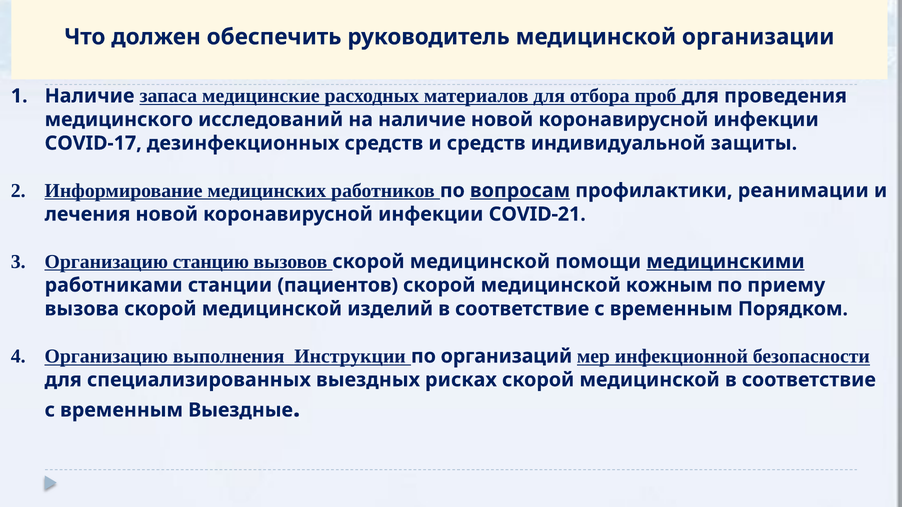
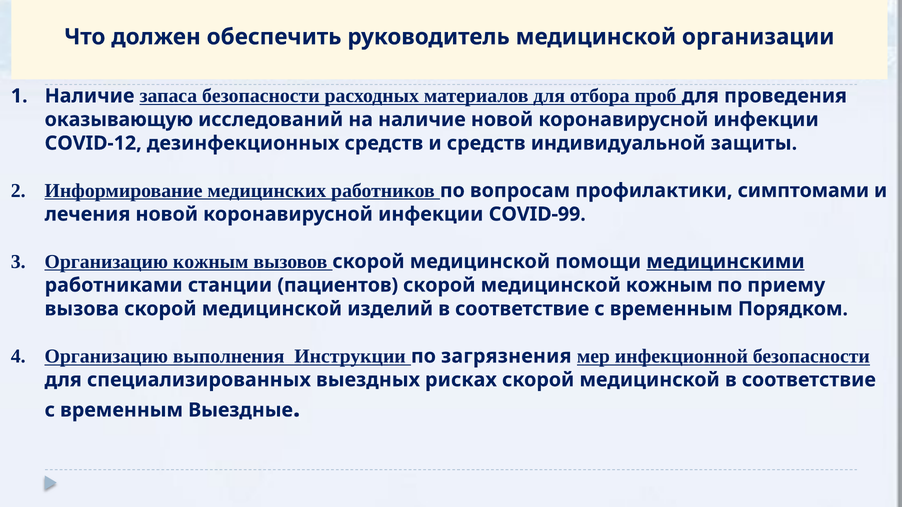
запаса медицинские: медицинские -> безопасности (261, 96)
медицинского: медицинского -> оказывающую (119, 120)
COVID-17: COVID-17 -> COVID-12 (93, 143)
вопросам underline: present -> none (520, 191)
реанимации: реанимации -> симптомами (803, 191)
COVID-21: COVID-21 -> COVID-99 (537, 214)
Организацию станцию: станцию -> кожным (211, 262)
организаций: организаций -> загрязнения (506, 356)
